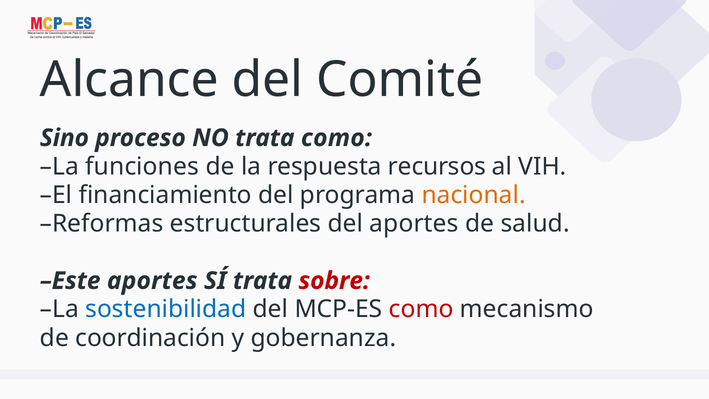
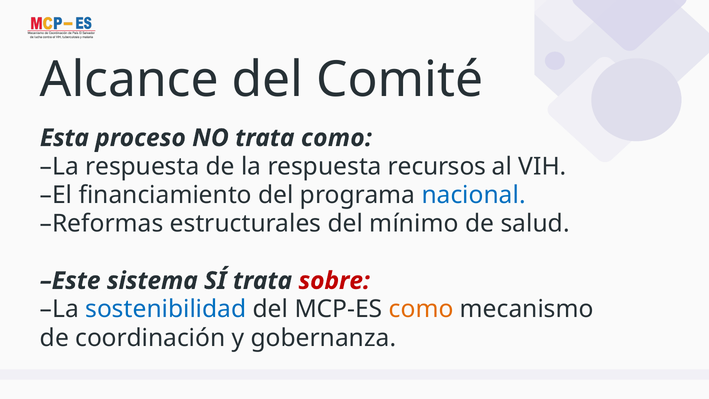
Sino: Sino -> Esta (64, 138)
funciones: funciones -> respuesta (142, 166)
nacional colour: orange -> blue (474, 195)
del aportes: aportes -> mínimo (414, 224)
Este aportes: aportes -> sistema (152, 281)
como colour: red -> orange (421, 309)
